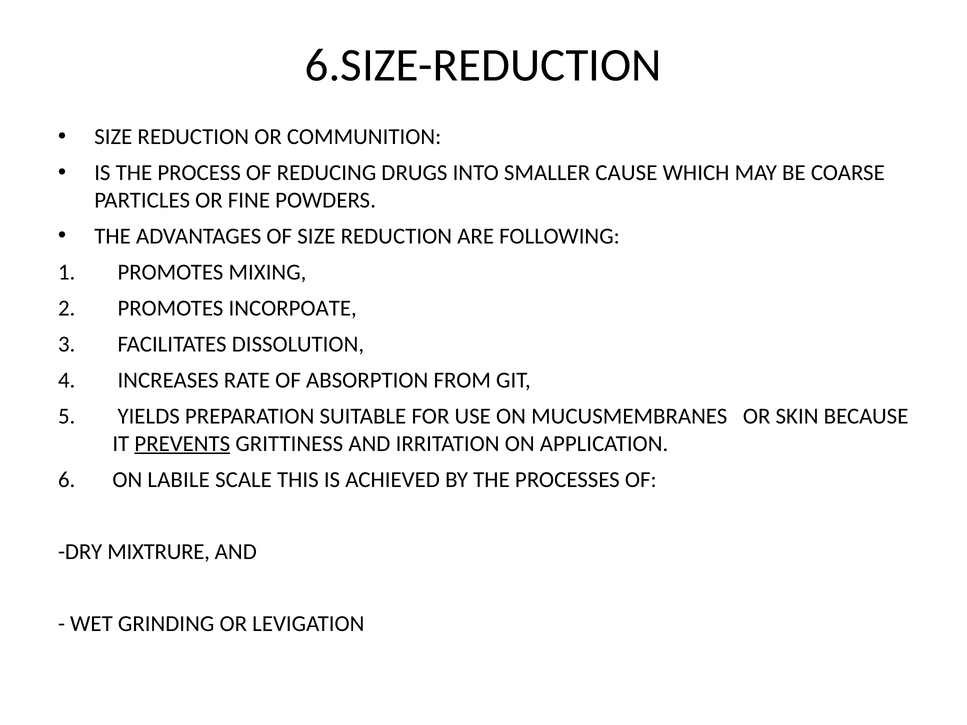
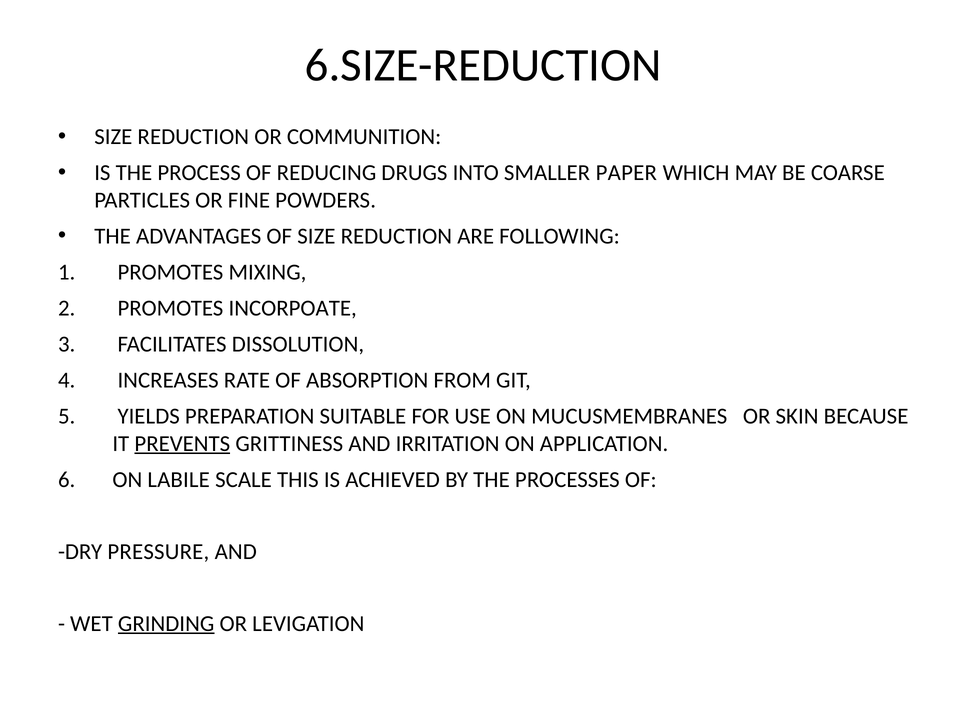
CAUSE: CAUSE -> PAPER (626, 173)
MIXTRURE: MIXTRURE -> PRESSURE (158, 552)
GRINDING underline: none -> present (166, 624)
